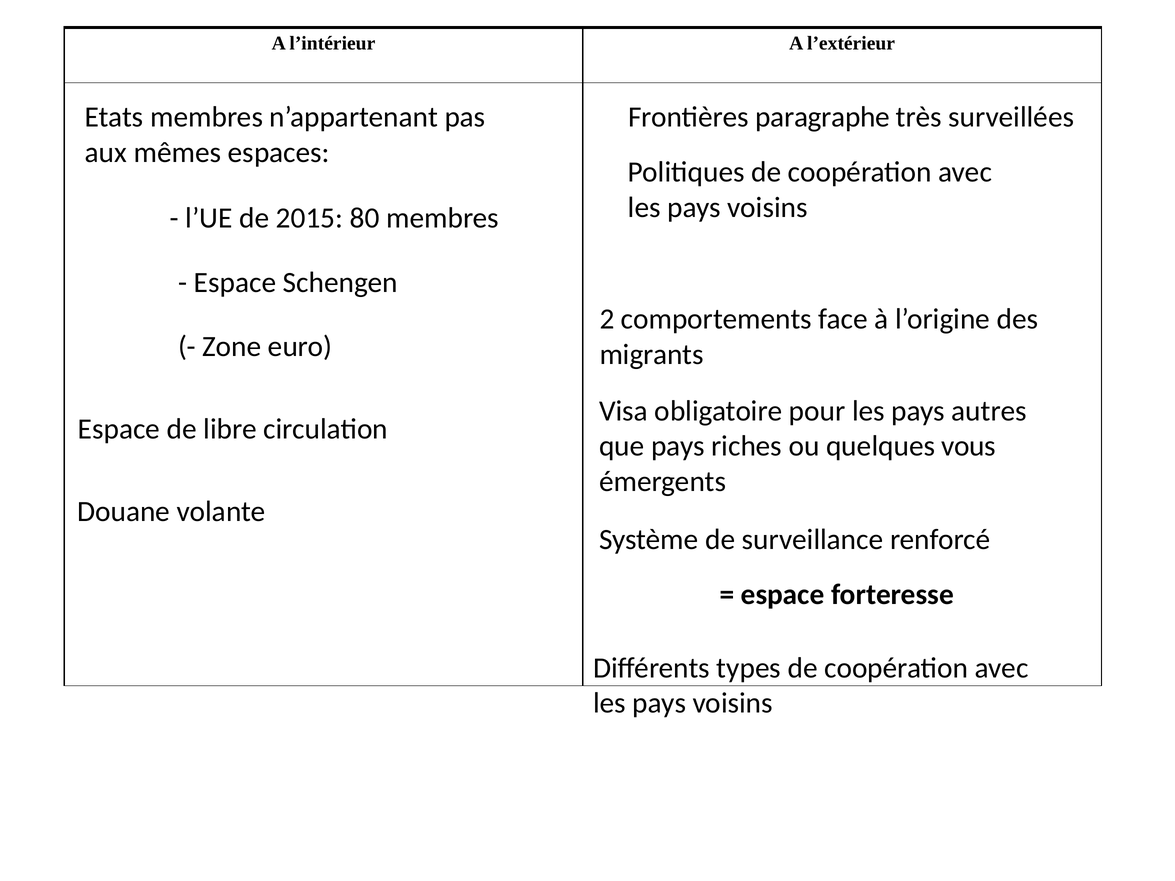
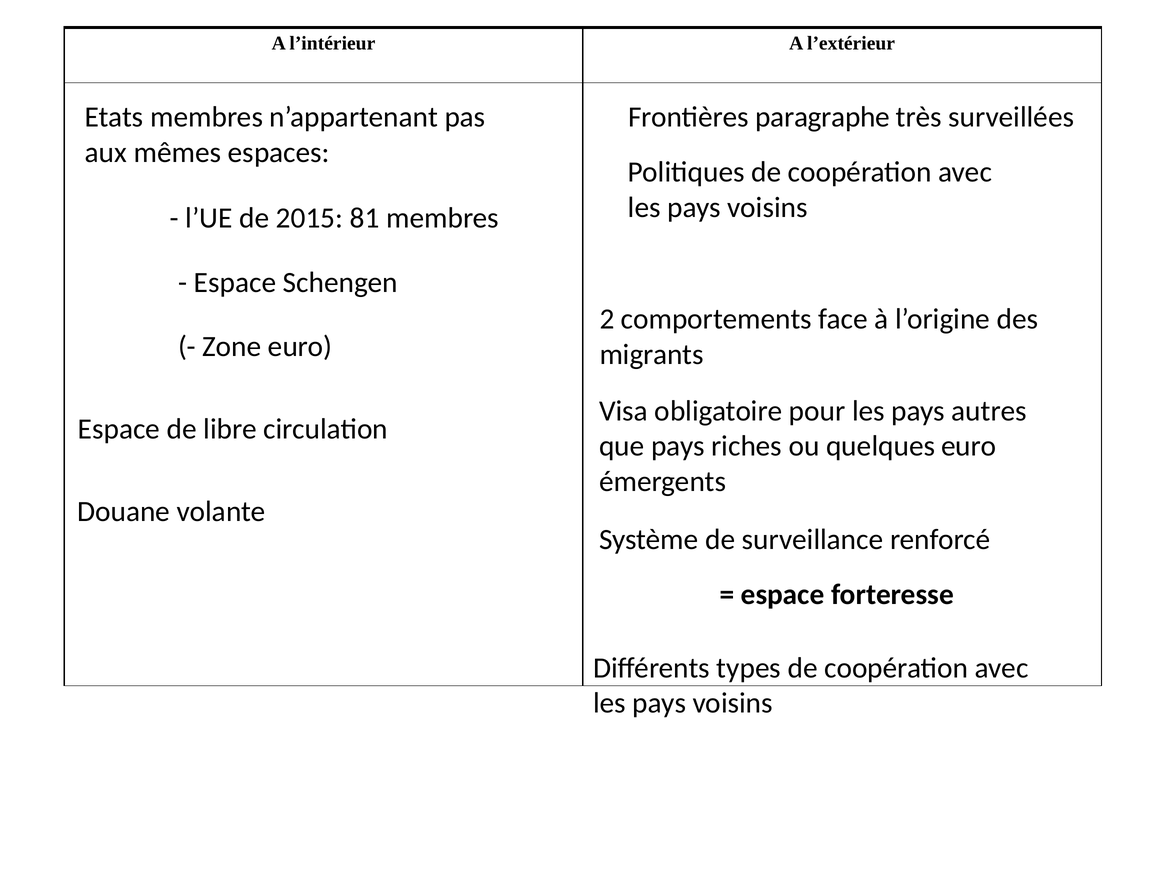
80: 80 -> 81 (365, 218)
quelques vous: vous -> euro (969, 446)
